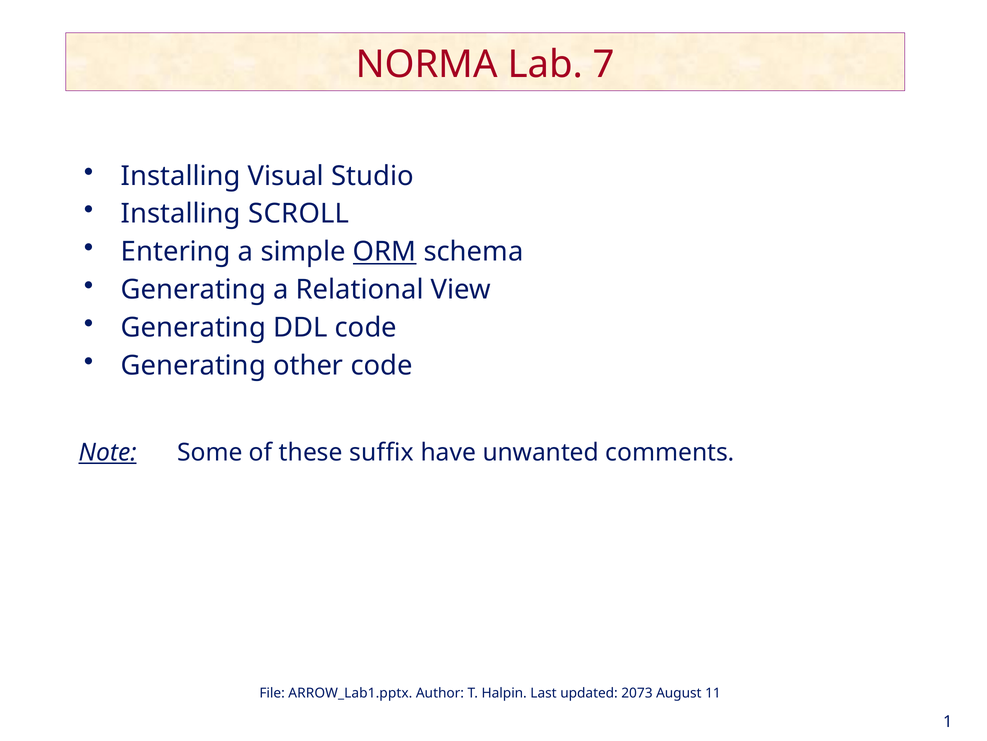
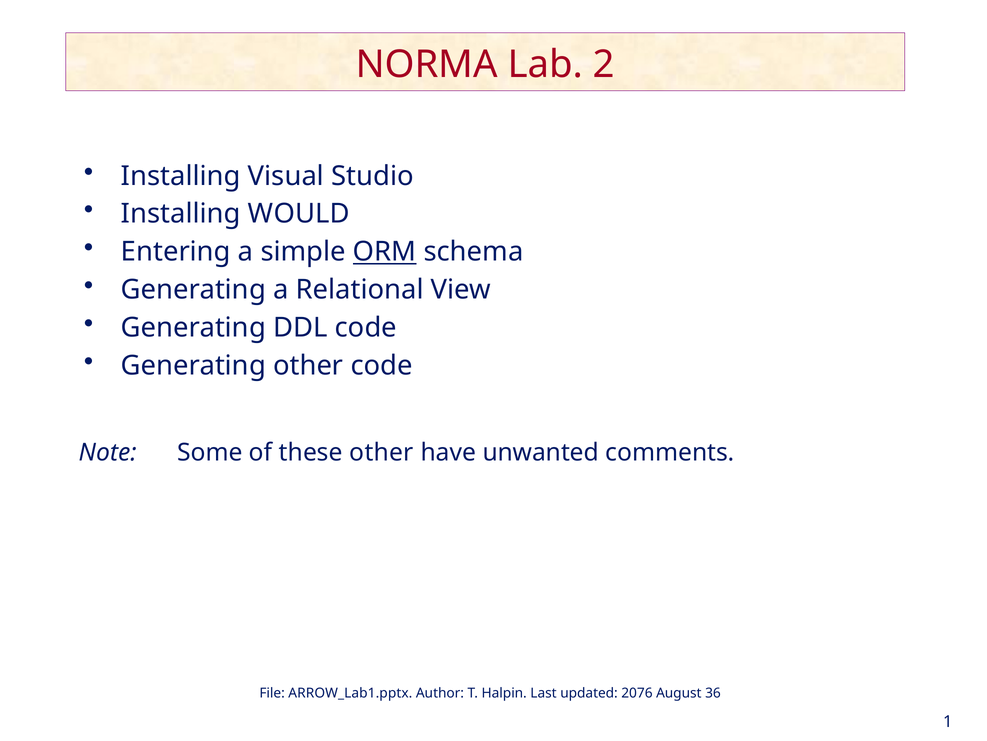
7: 7 -> 2 (604, 64)
SCROLL: SCROLL -> WOULD (299, 214)
Note underline: present -> none (108, 452)
these suffix: suffix -> other (382, 452)
2073: 2073 -> 2076 (637, 693)
11: 11 -> 36 (713, 693)
